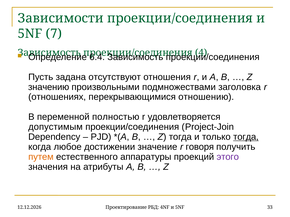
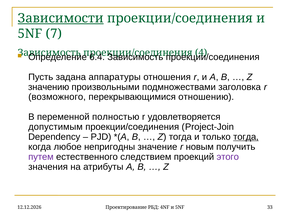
Зависимости underline: none -> present (61, 18)
отсутствуют: отсутствуют -> аппаратуры (115, 77)
отношениях: отношениях -> возможного (57, 97)
достижении: достижении -> непригодны (110, 147)
говоря: говоря -> новым (200, 147)
путем colour: orange -> purple (41, 157)
аппаратуры: аппаратуры -> следствием (146, 157)
